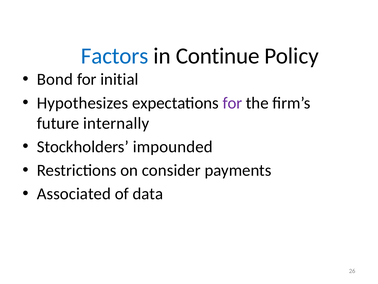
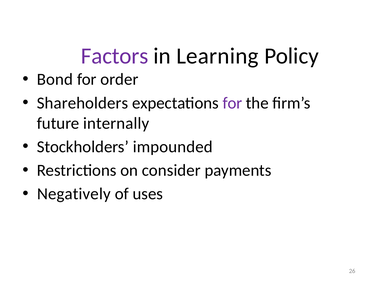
Factors colour: blue -> purple (115, 56)
Continue: Continue -> Learning (217, 56)
initial: initial -> order (119, 79)
Hypothesizes: Hypothesizes -> Shareholders (83, 103)
Associated: Associated -> Negatively (74, 194)
data: data -> uses (148, 194)
